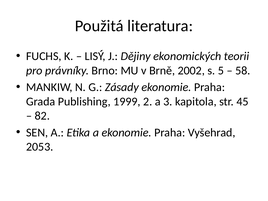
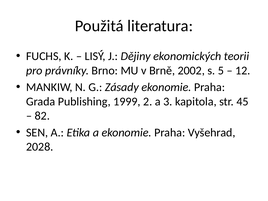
58: 58 -> 12 (243, 71)
2053: 2053 -> 2028 (40, 147)
